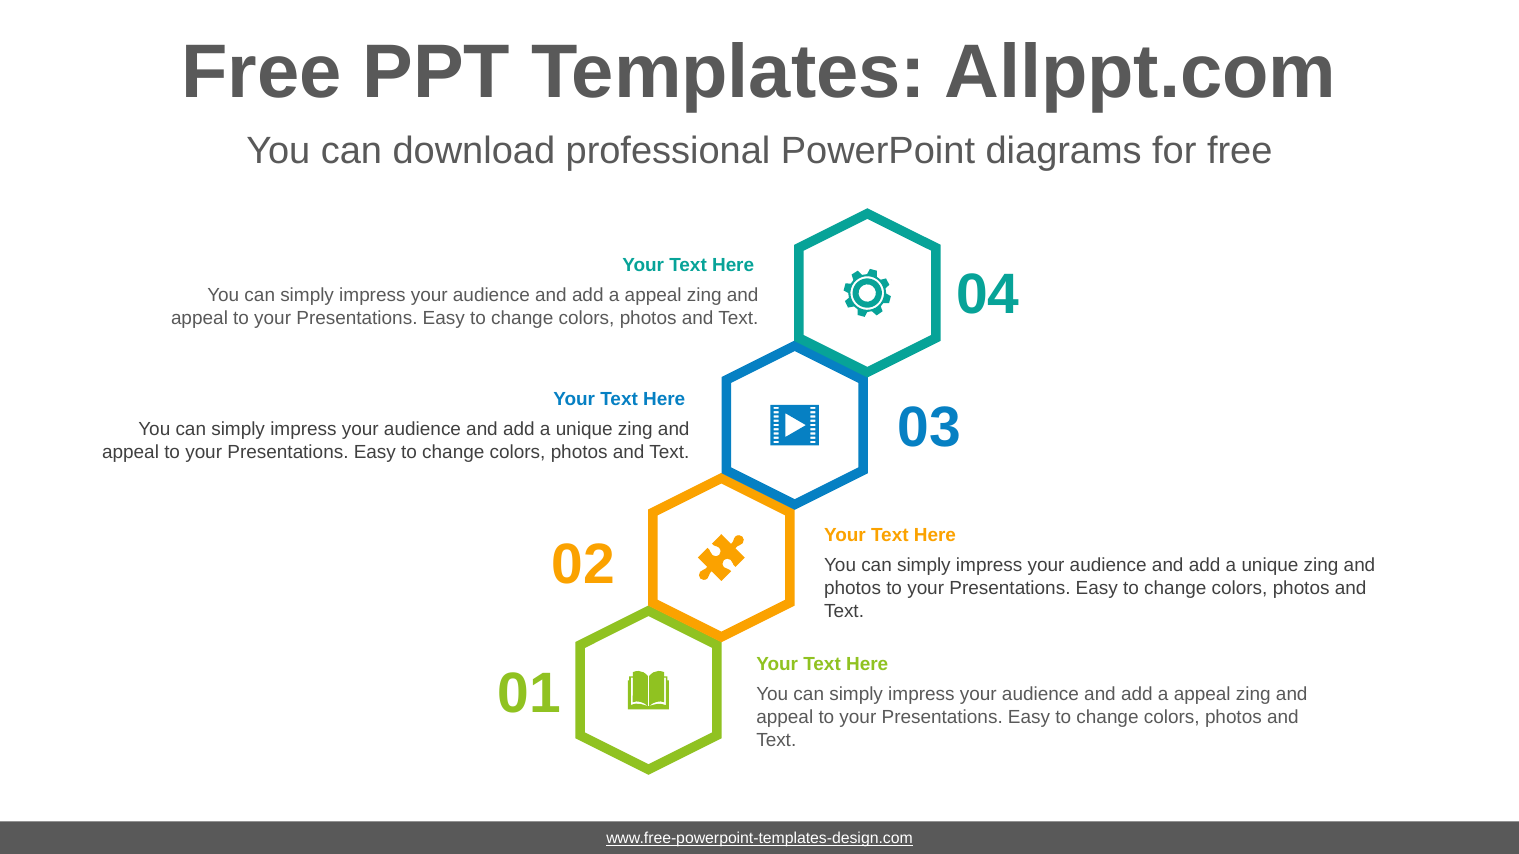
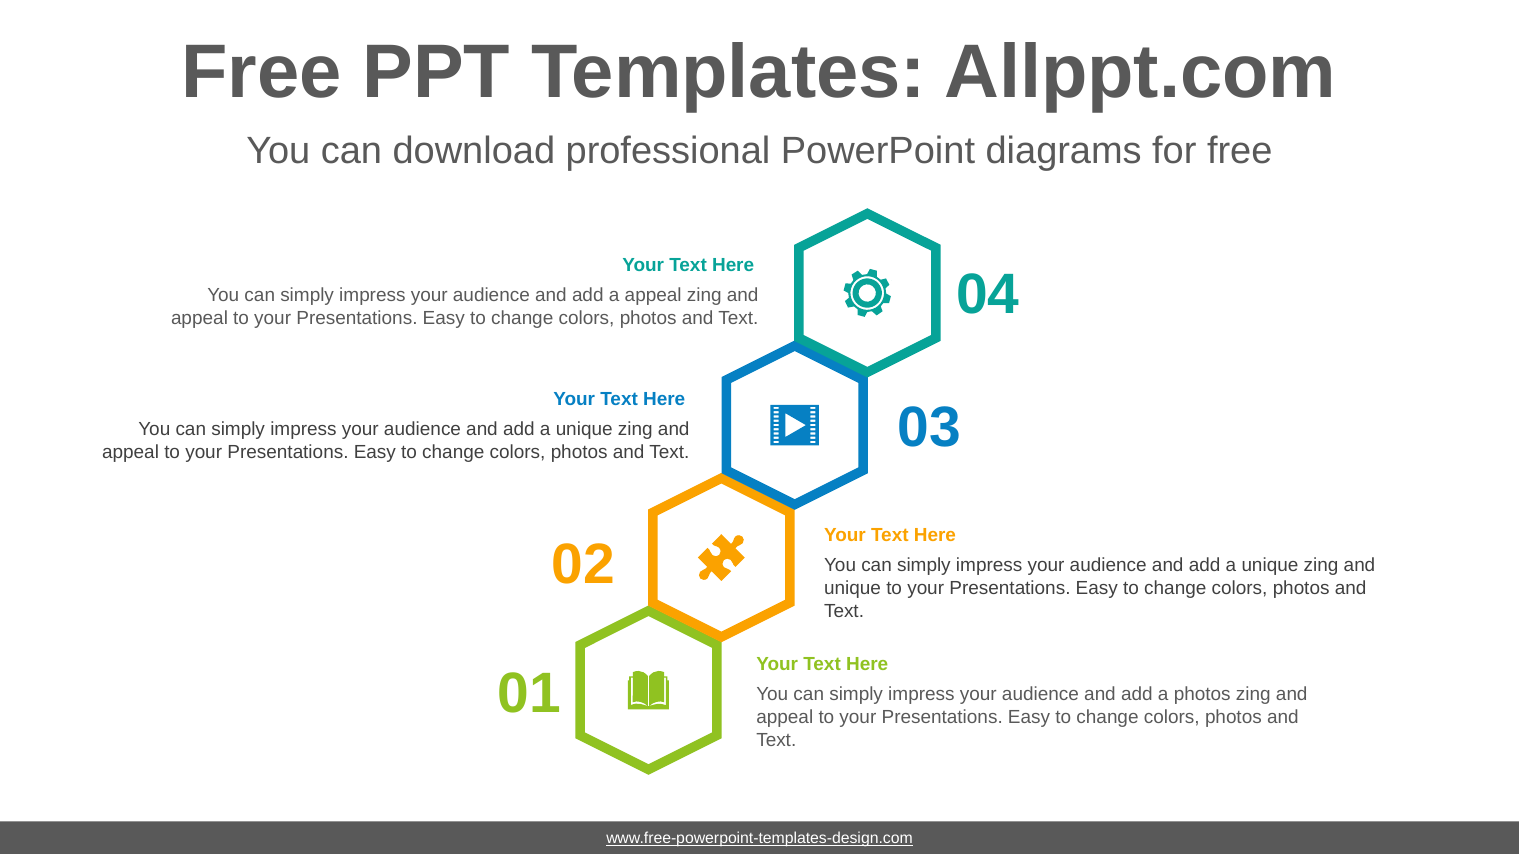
photos: photos -> unique (853, 588)
appeal: appeal -> photos (1202, 695)
